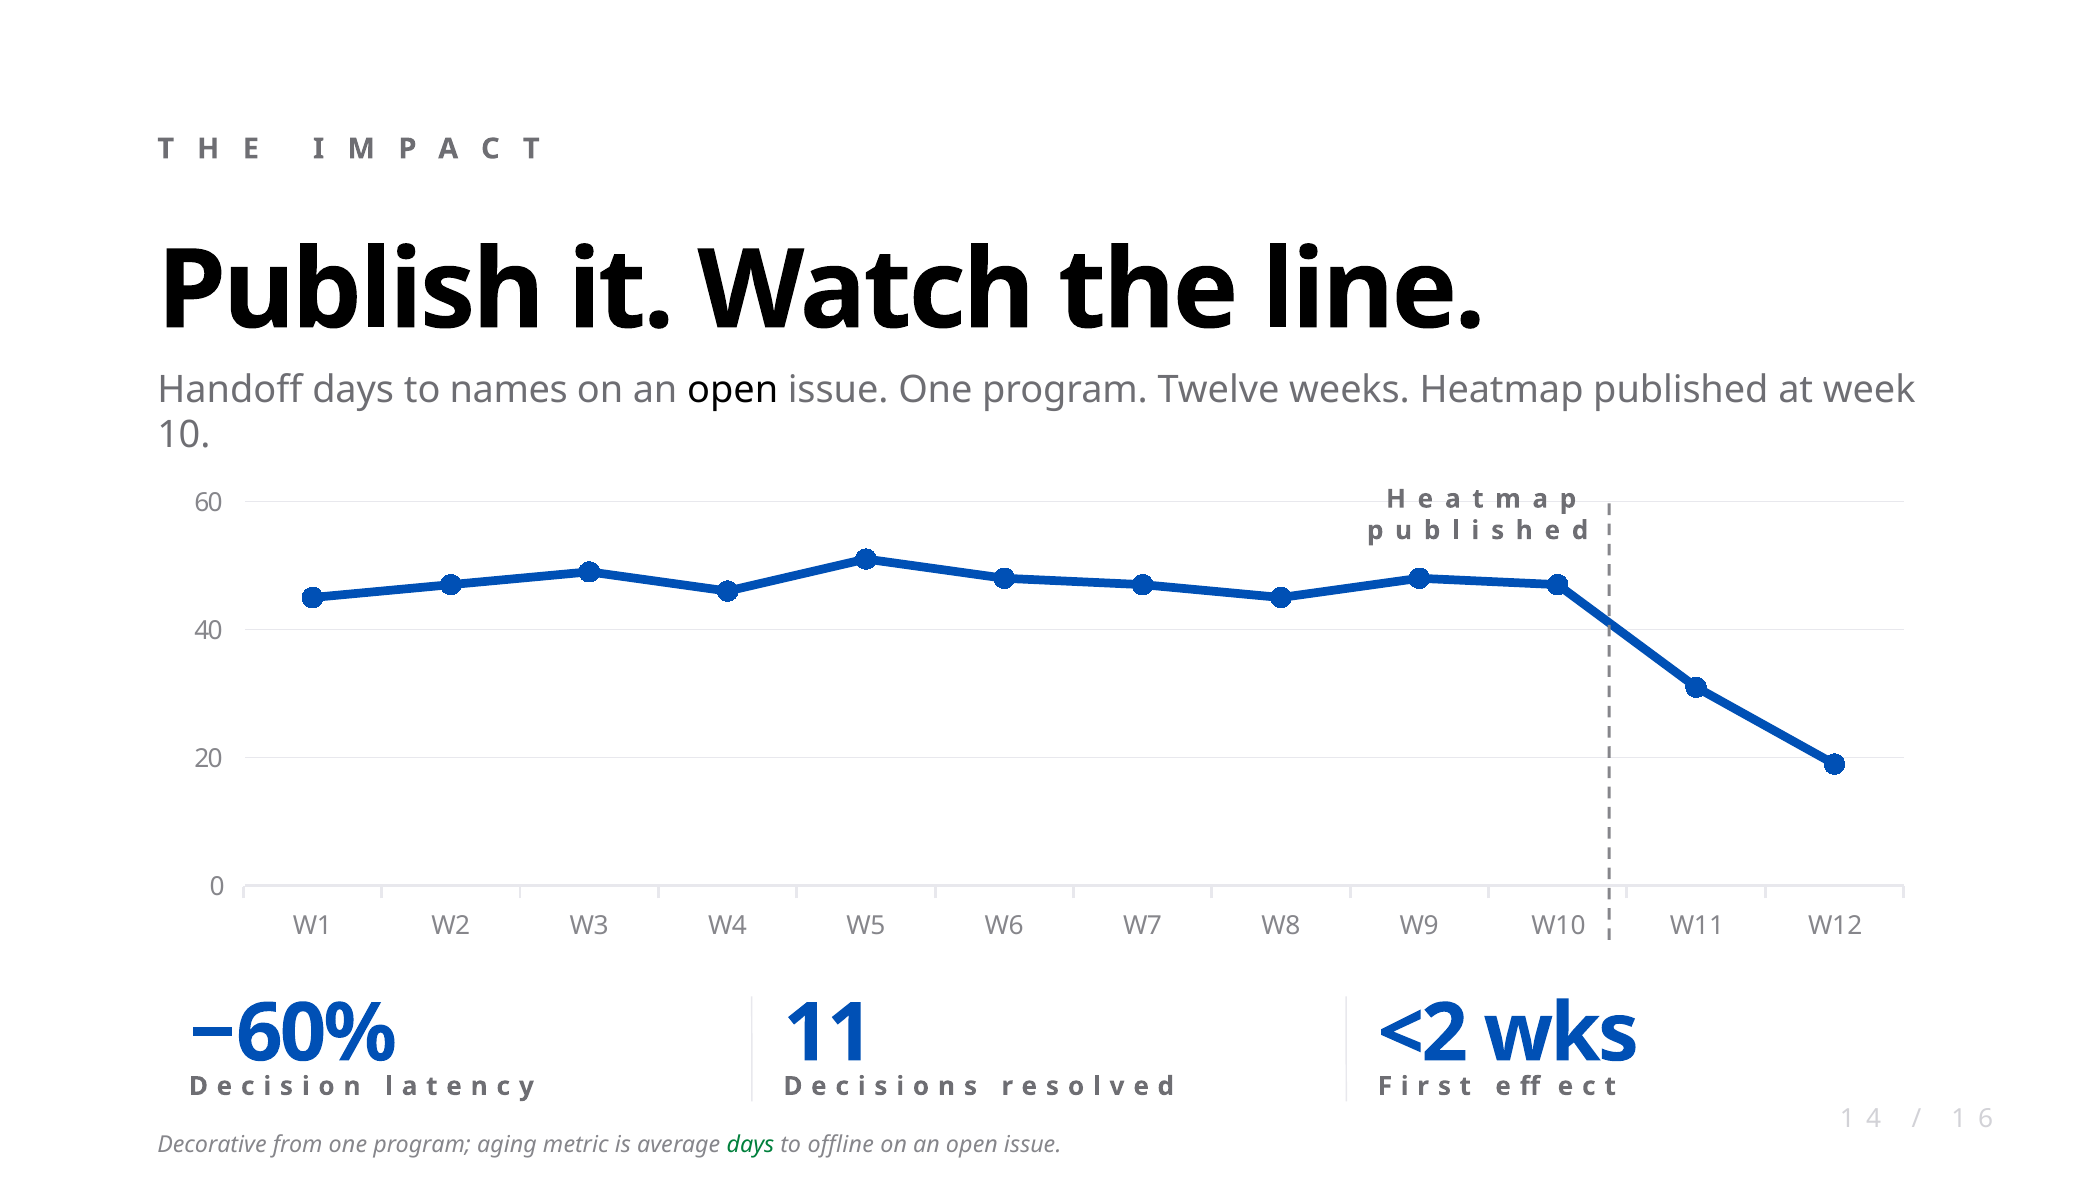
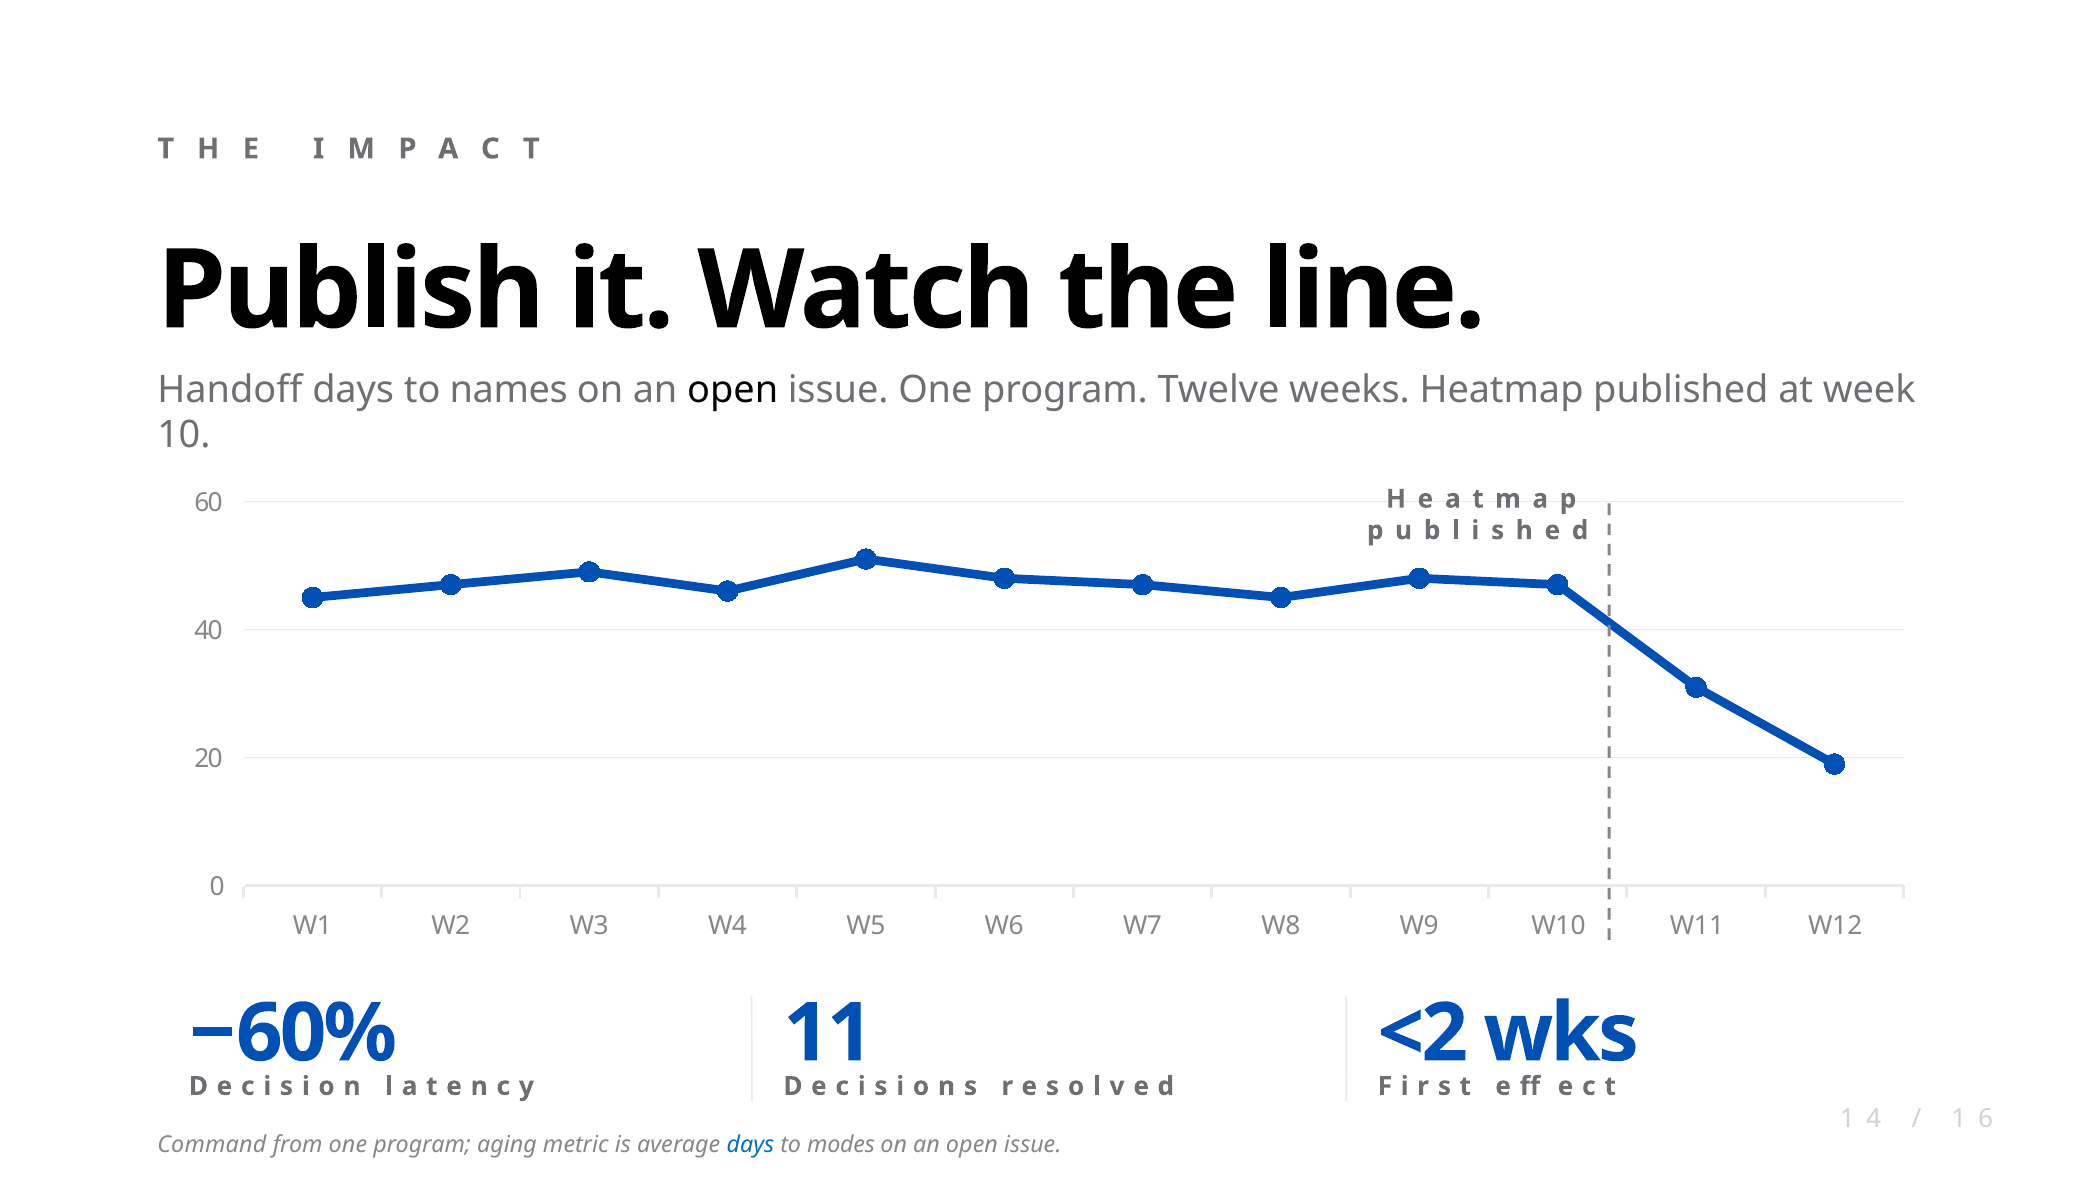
Decorative: Decorative -> Command (212, 1145)
days colour: green -> blue (750, 1145)
offline: offline -> modes (841, 1145)
